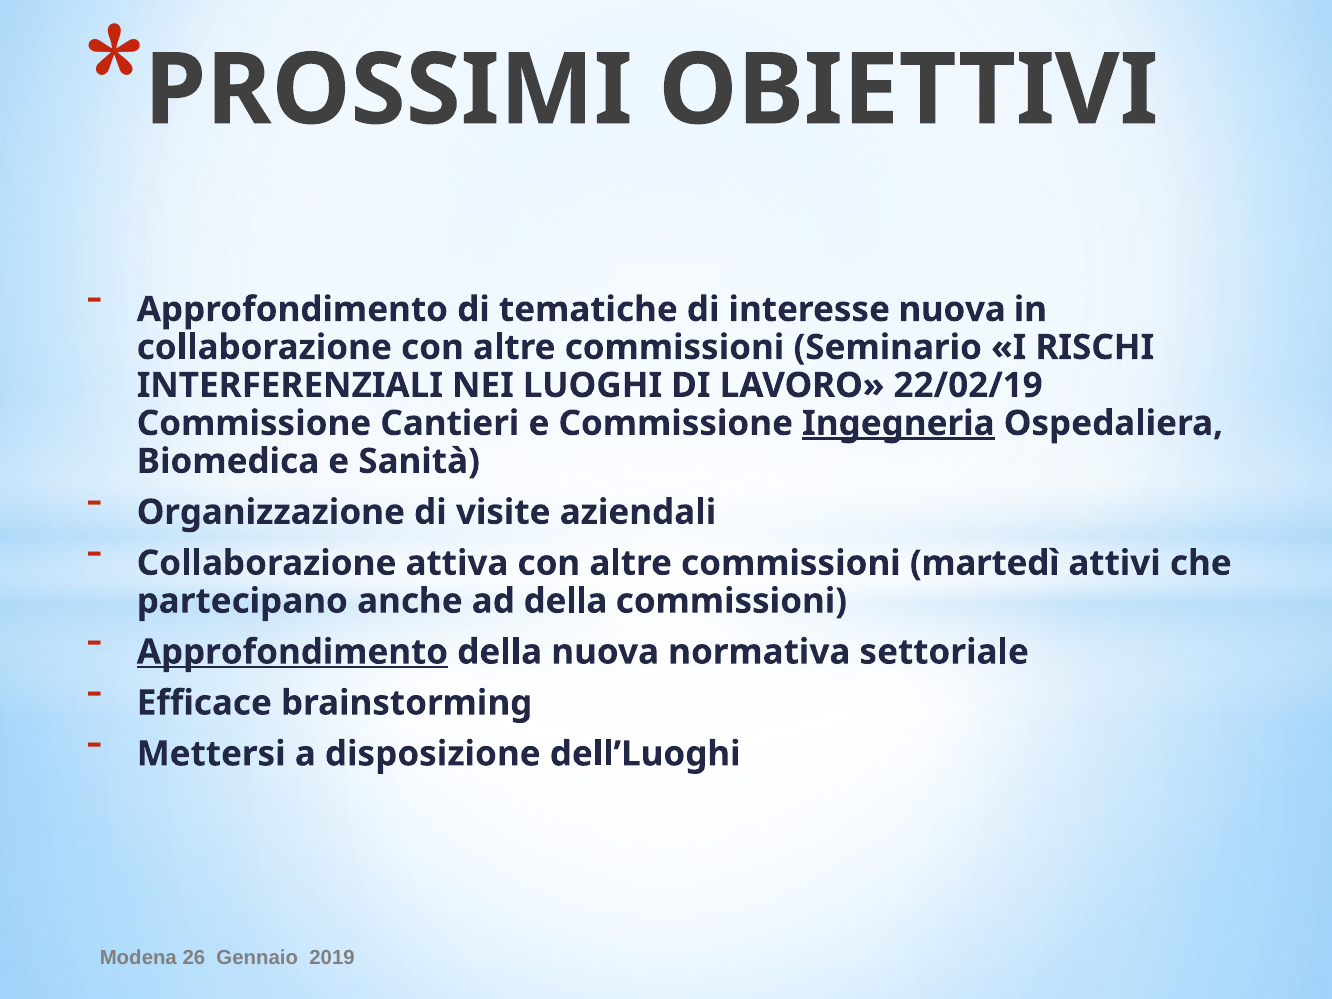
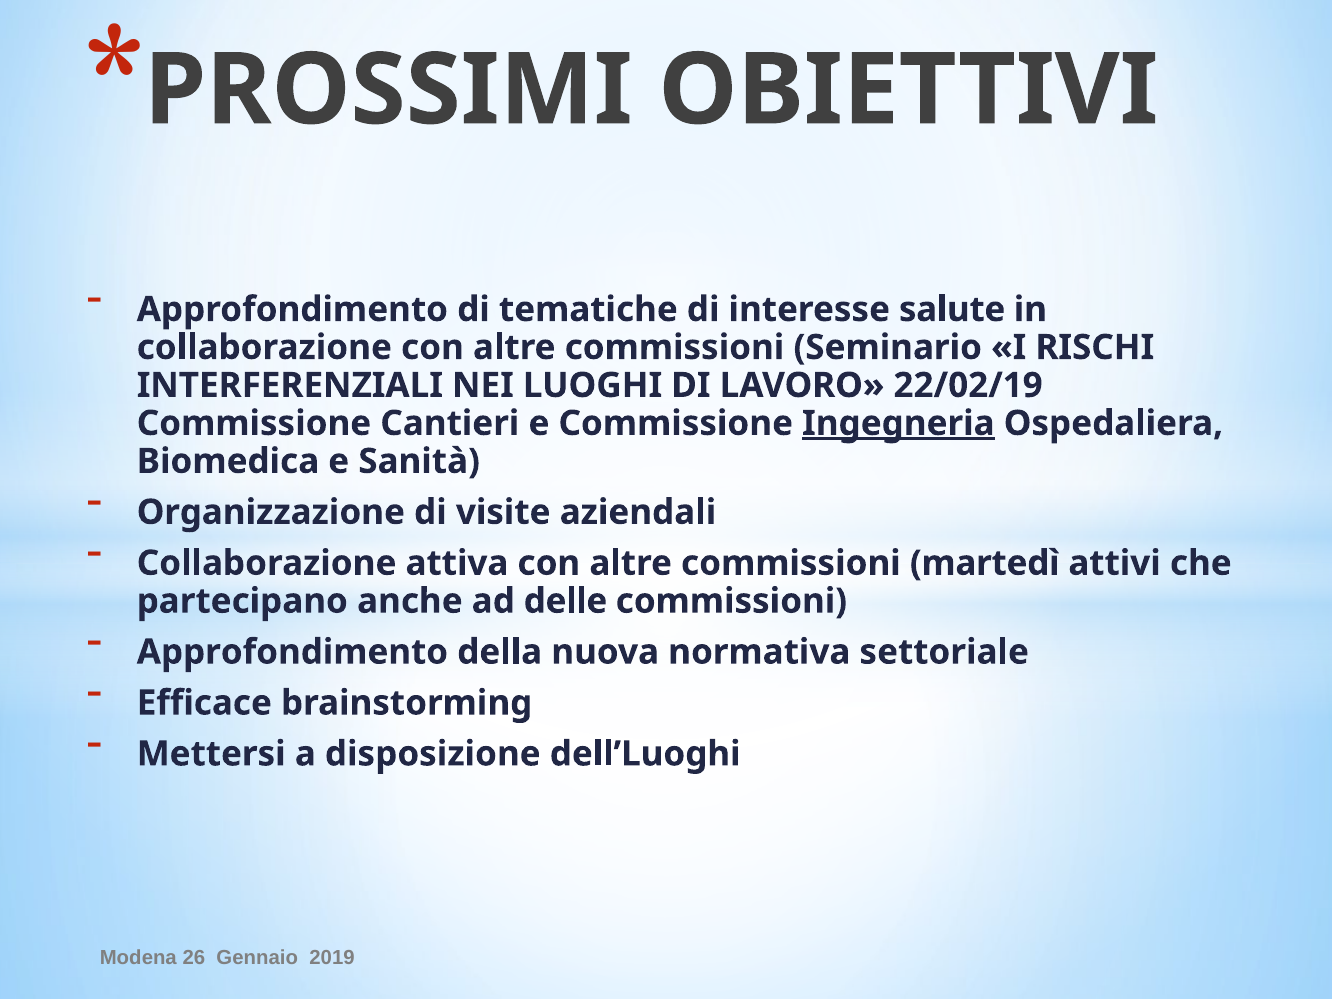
interesse nuova: nuova -> salute (952, 309)
ad della: della -> delle (565, 601)
Approfondimento underline: present -> none (292, 652)
